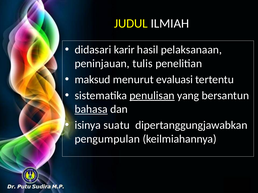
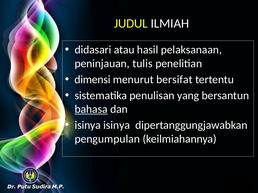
karir: karir -> atau (124, 50)
maksud: maksud -> dimensi (93, 80)
evaluasi: evaluasi -> bersifat (174, 80)
penulisan underline: present -> none (152, 96)
isinya suatu: suatu -> isinya (117, 126)
